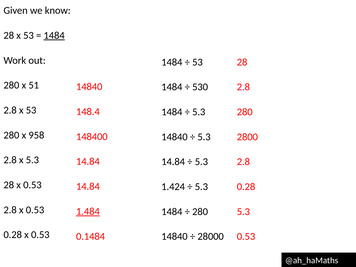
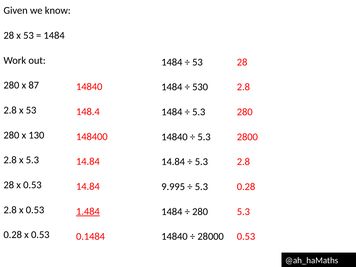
1484 underline: present -> none (54, 35)
51: 51 -> 87 (34, 85)
958: 958 -> 130 (36, 135)
1.424: 1.424 -> 9.995 (173, 187)
